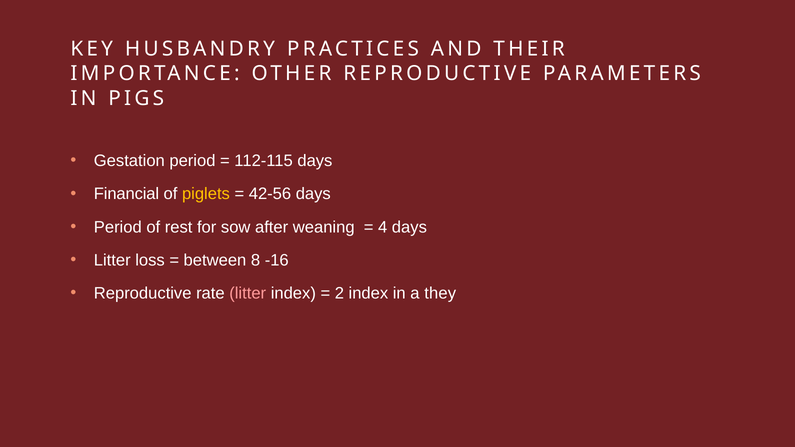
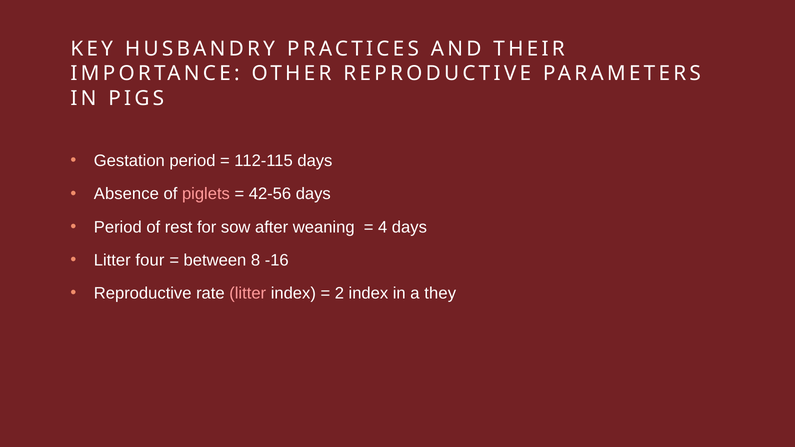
Financial: Financial -> Absence (126, 194)
piglets colour: yellow -> pink (206, 194)
loss: loss -> four (150, 260)
